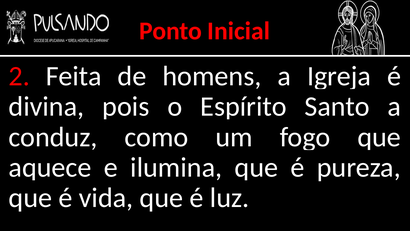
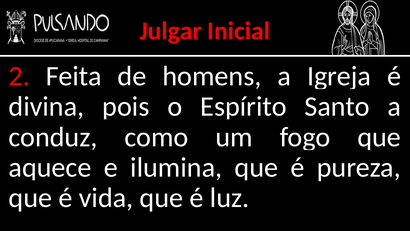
Ponto: Ponto -> Julgar (171, 31)
